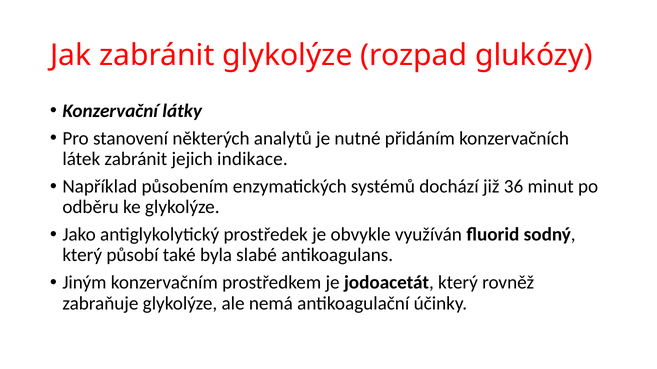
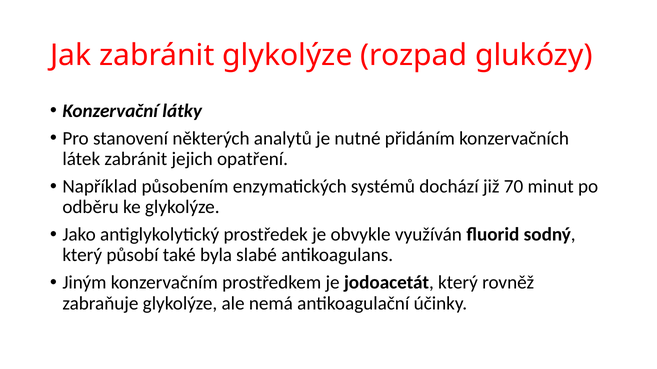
indikace: indikace -> opatření (253, 159)
36: 36 -> 70 (514, 187)
